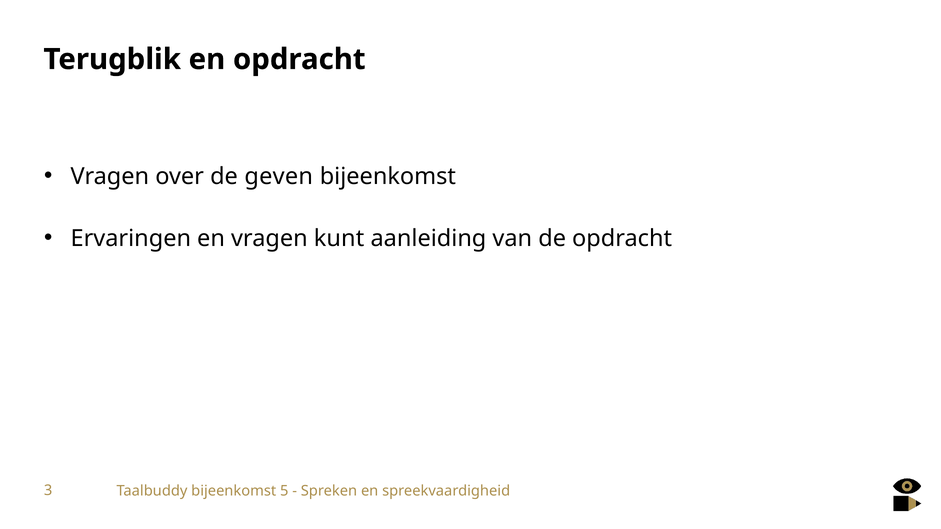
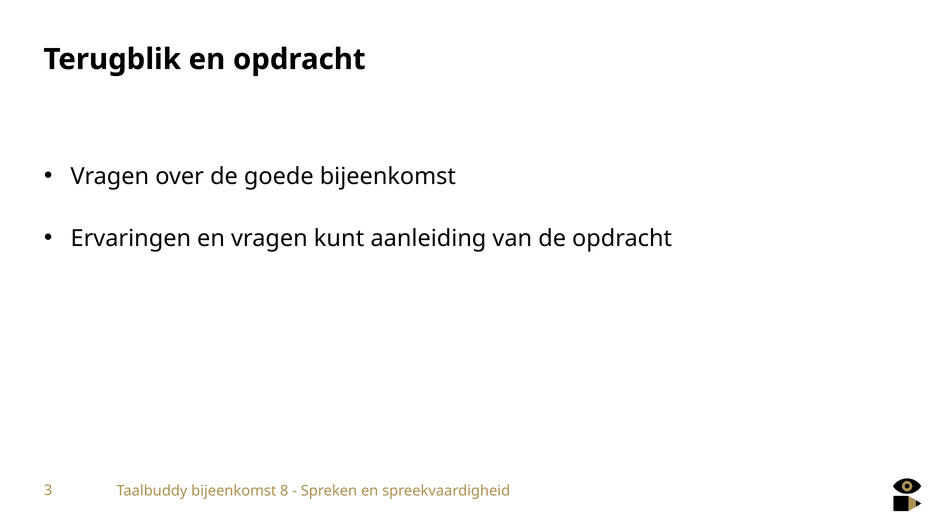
geven: geven -> goede (279, 176)
5: 5 -> 8 (284, 491)
